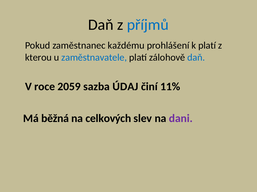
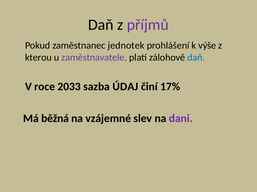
příjmů colour: blue -> purple (148, 25)
každému: každému -> jednotek (126, 46)
k platí: platí -> výše (207, 46)
zaměstnavatele colour: blue -> purple (94, 58)
2059: 2059 -> 2033 (69, 87)
11%: 11% -> 17% (170, 87)
celkových: celkových -> vzájemné (108, 119)
